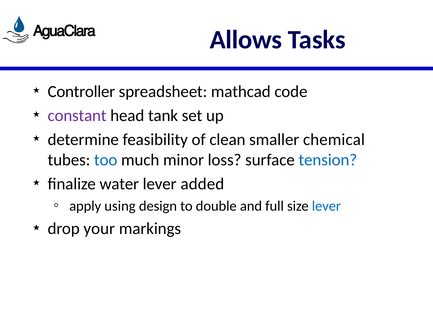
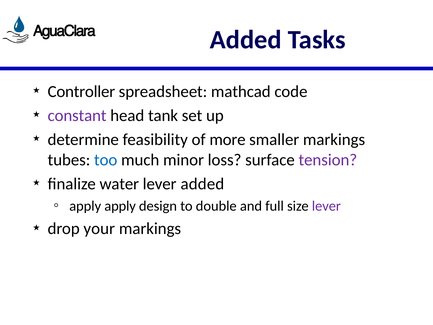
Allows: Allows -> Added (246, 40)
clean: clean -> more (227, 140)
smaller chemical: chemical -> markings (334, 140)
tension colour: blue -> purple (328, 160)
apply using: using -> apply (120, 206)
lever colour: blue -> purple (326, 206)
